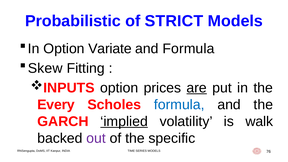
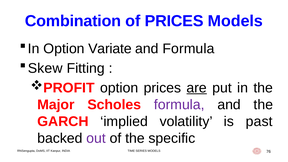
Probabilistic: Probabilistic -> Combination (73, 21)
of STRICT: STRICT -> PRICES (174, 21)
INPUTS: INPUTS -> PROFIT (69, 88)
Every: Every -> Major (56, 105)
formula colour: blue -> purple (179, 105)
implied underline: present -> none (124, 121)
walk: walk -> past (259, 121)
